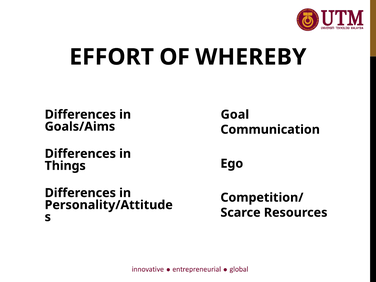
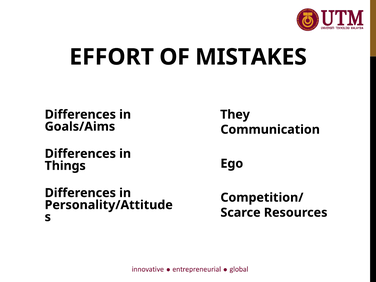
WHEREBY: WHEREBY -> MISTAKES (251, 57)
Goal: Goal -> They (235, 115)
